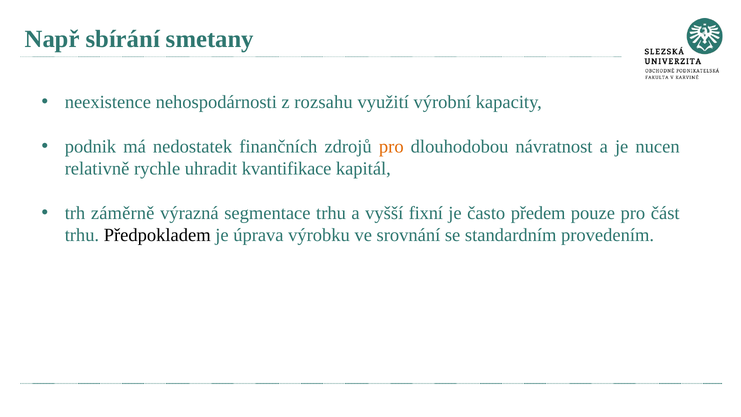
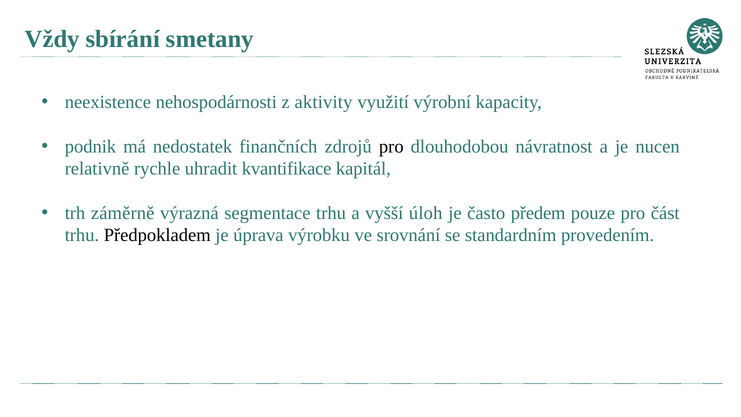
Např: Např -> Vždy (52, 39)
rozsahu: rozsahu -> aktivity (324, 102)
pro colour: orange -> black (391, 146)
fixní: fixní -> úloh (426, 213)
